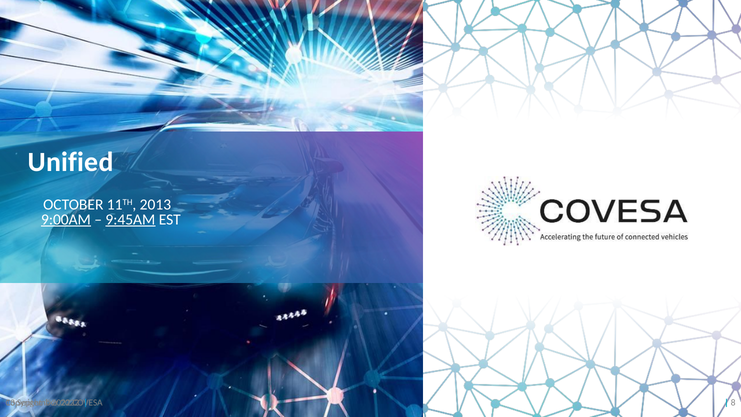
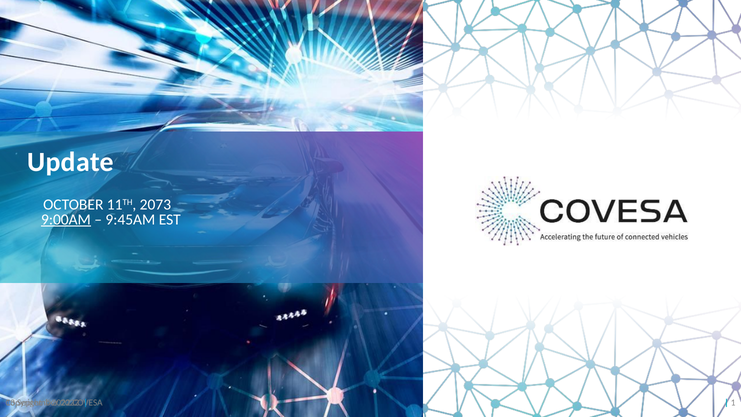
Unified: Unified -> Update (71, 162)
2013: 2013 -> 2073 (155, 205)
9:45AM underline: present -> none (130, 219)
8: 8 -> 1 (733, 402)
